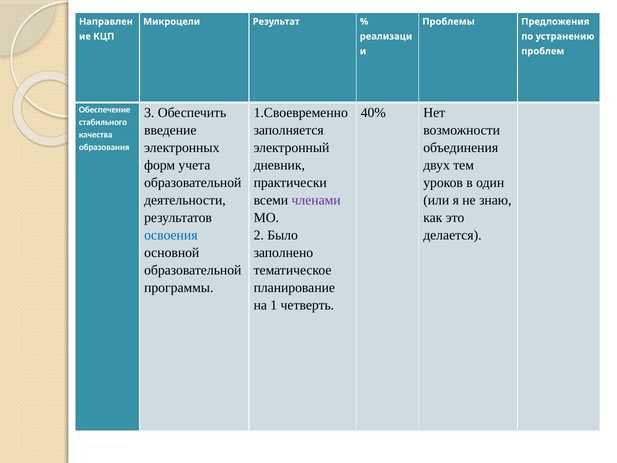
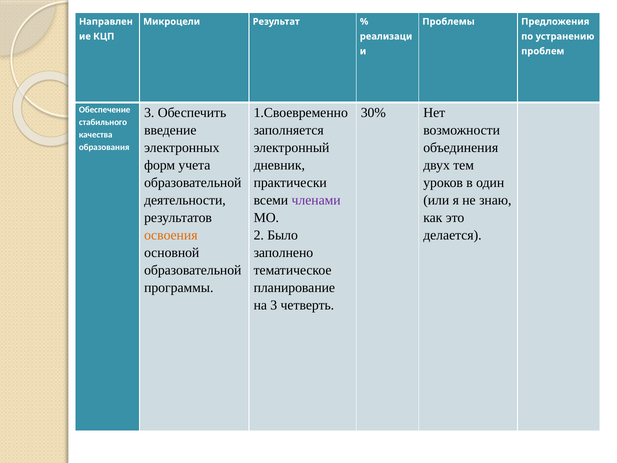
40%: 40% -> 30% (373, 113)
освоения colour: blue -> orange (171, 235)
на 1: 1 -> 3 (274, 305)
